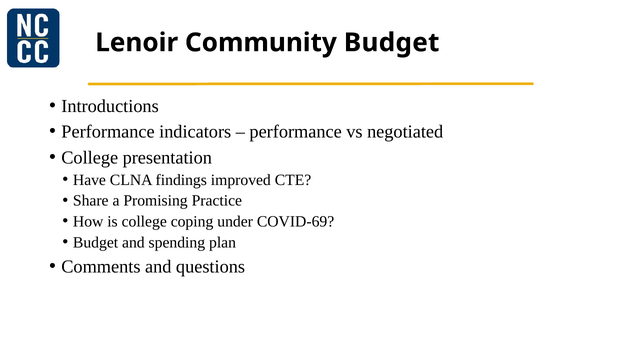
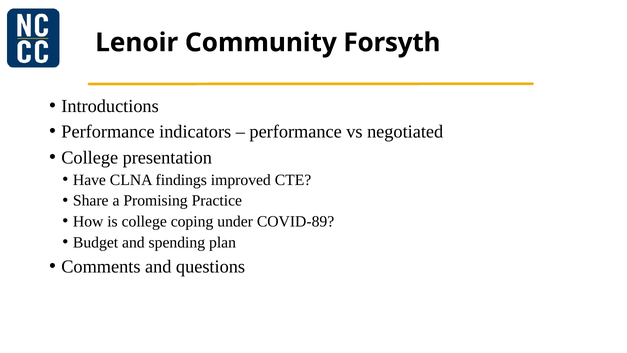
Community Budget: Budget -> Forsyth (392, 43)
COVID-69: COVID-69 -> COVID-89 (296, 221)
